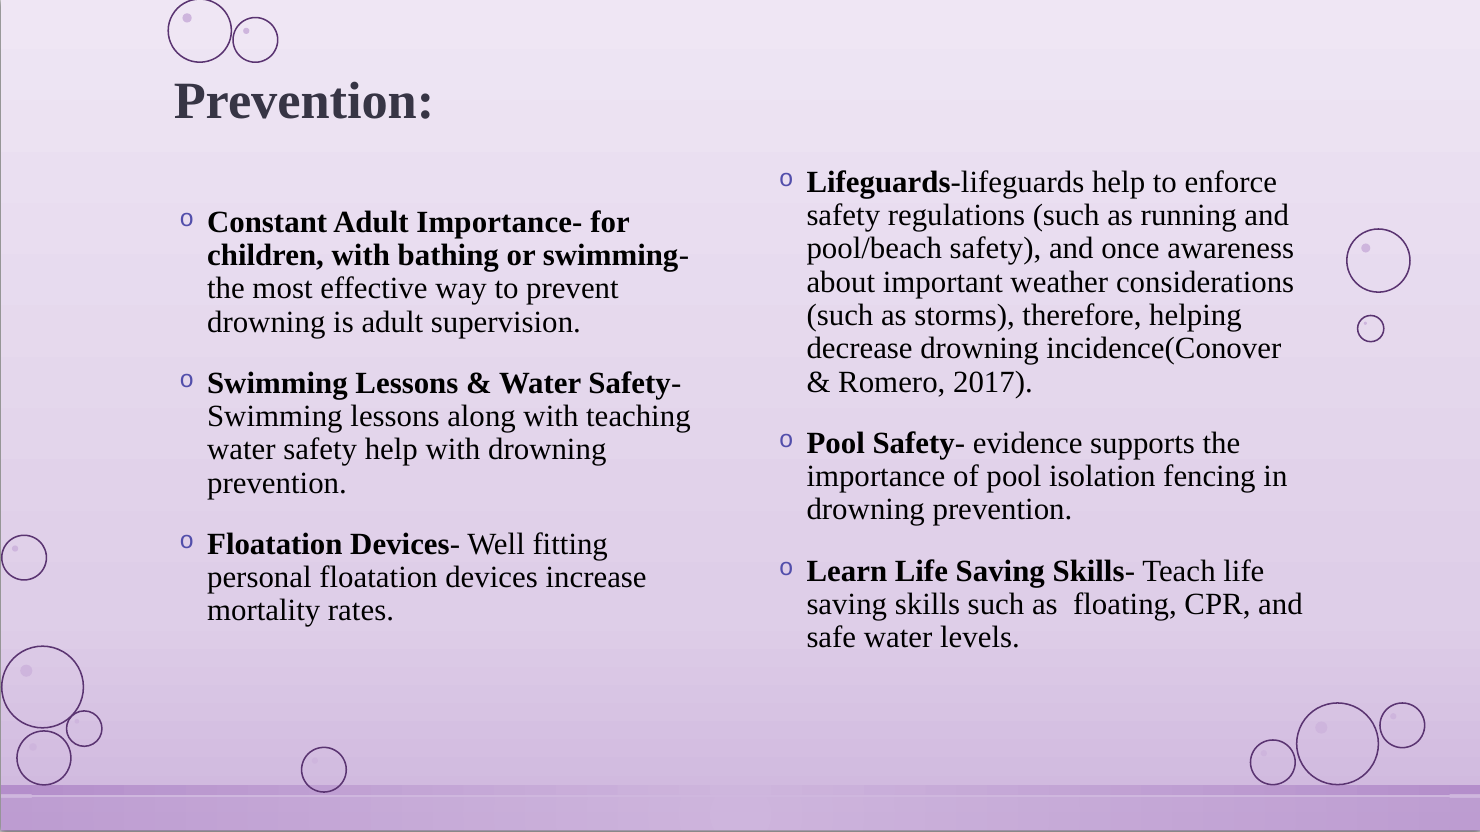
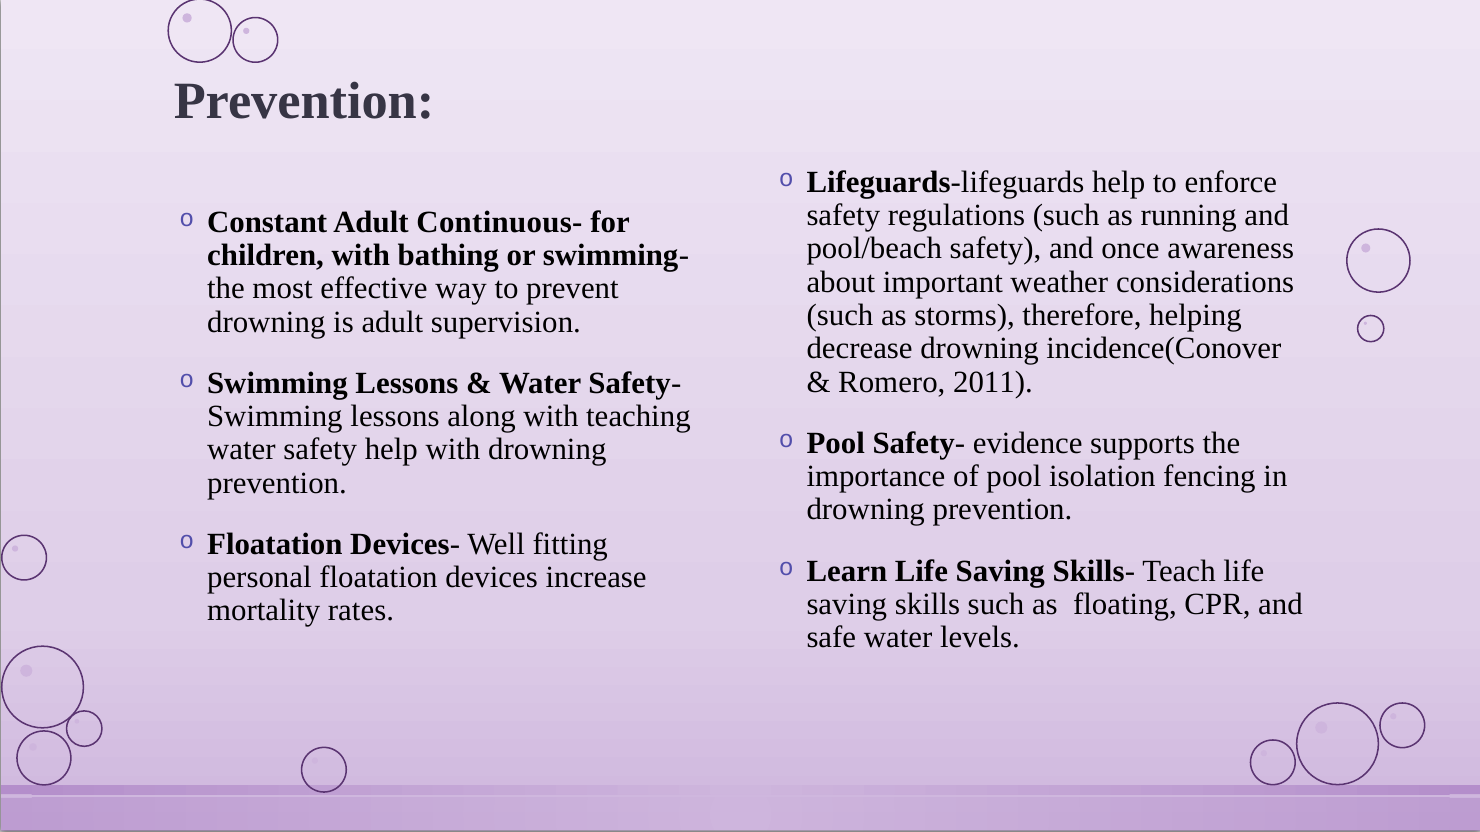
Importance-: Importance- -> Continuous- (499, 222)
2017: 2017 -> 2011 (993, 382)
